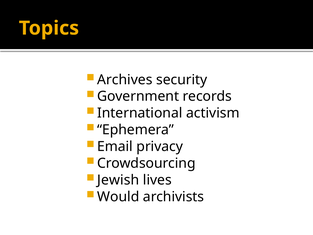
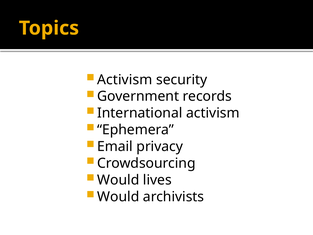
Archives: Archives -> Activism (125, 80)
Jewish: Jewish -> Would (118, 180)
